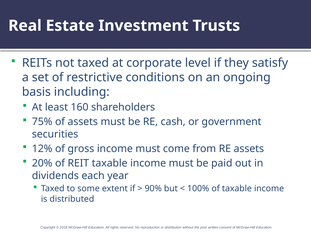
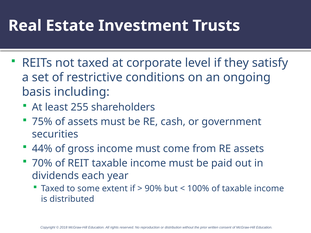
160: 160 -> 255 (80, 107)
12%: 12% -> 44% (42, 149)
20%: 20% -> 70% (42, 163)
